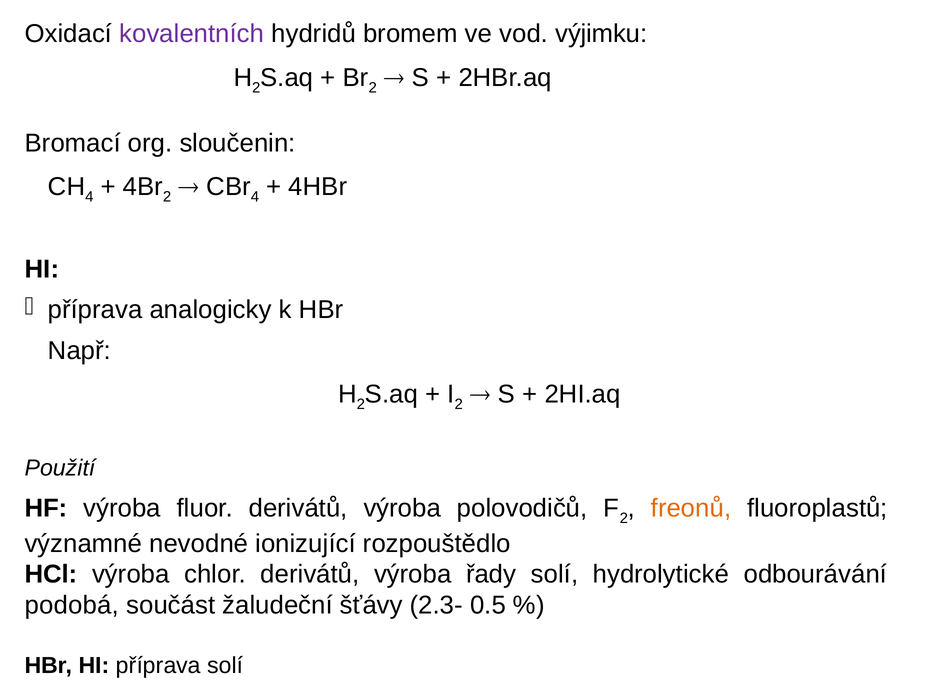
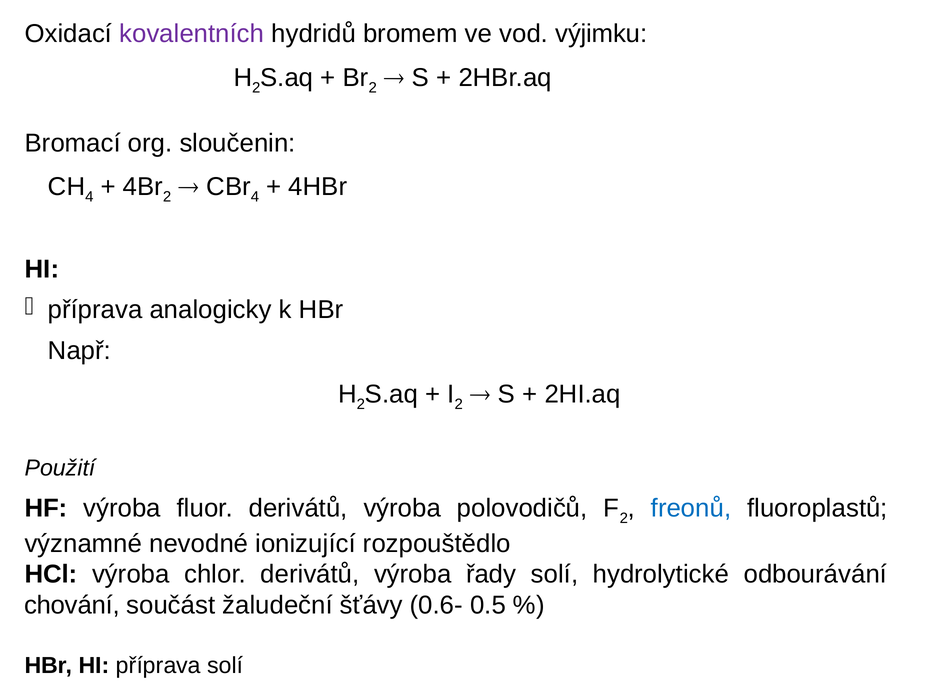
freonů colour: orange -> blue (691, 508)
podobá: podobá -> chování (72, 605)
2.3-: 2.3- -> 0.6- (436, 605)
